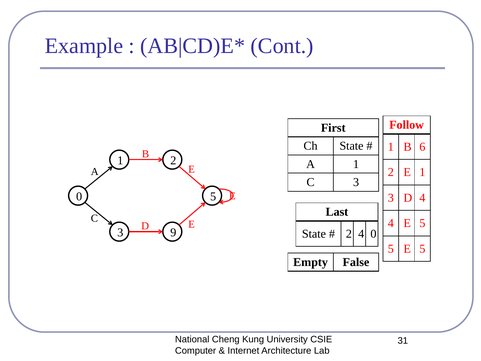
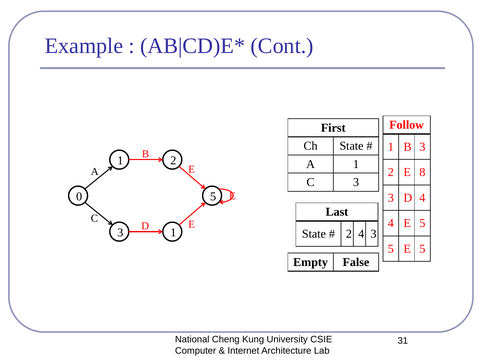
B 6: 6 -> 3 (422, 147)
E 1: 1 -> 8 (422, 172)
3 9: 9 -> 1 (173, 232)
4 0: 0 -> 3 (373, 234)
